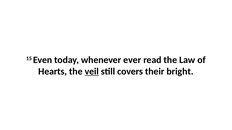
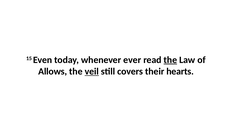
the underline: none -> present (170, 60)
Hearts: Hearts -> Allows (53, 72)
bright: bright -> hearts (180, 72)
